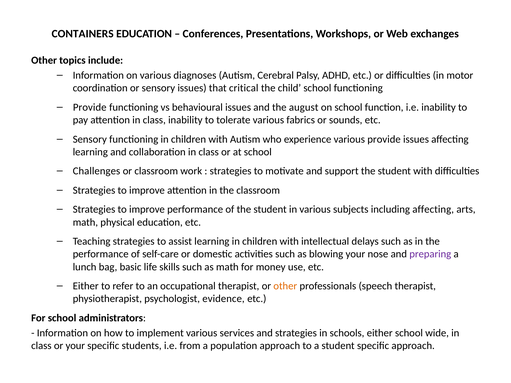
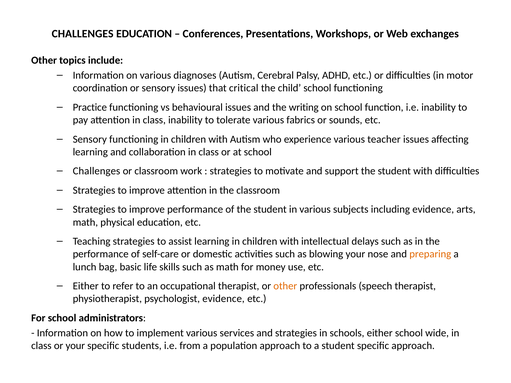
CONTAINERS: CONTAINERS -> CHALLENGES (83, 34)
Provide: Provide -> Practice (90, 107)
august: august -> writing (304, 107)
various provide: provide -> teacher (384, 139)
including affecting: affecting -> evidence (433, 210)
preparing colour: purple -> orange (430, 254)
